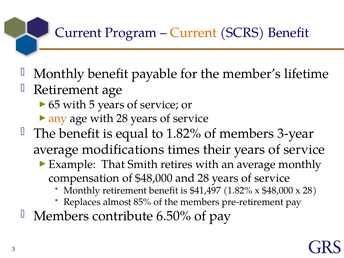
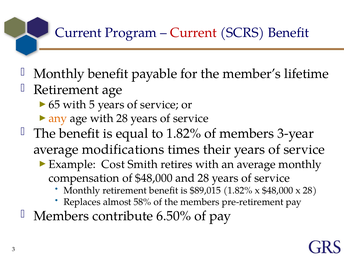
Current colour: orange -> red (193, 33)
That: That -> Cost (113, 164)
$41,497: $41,497 -> $89,015 (205, 190)
85%: 85% -> 58% (142, 202)
